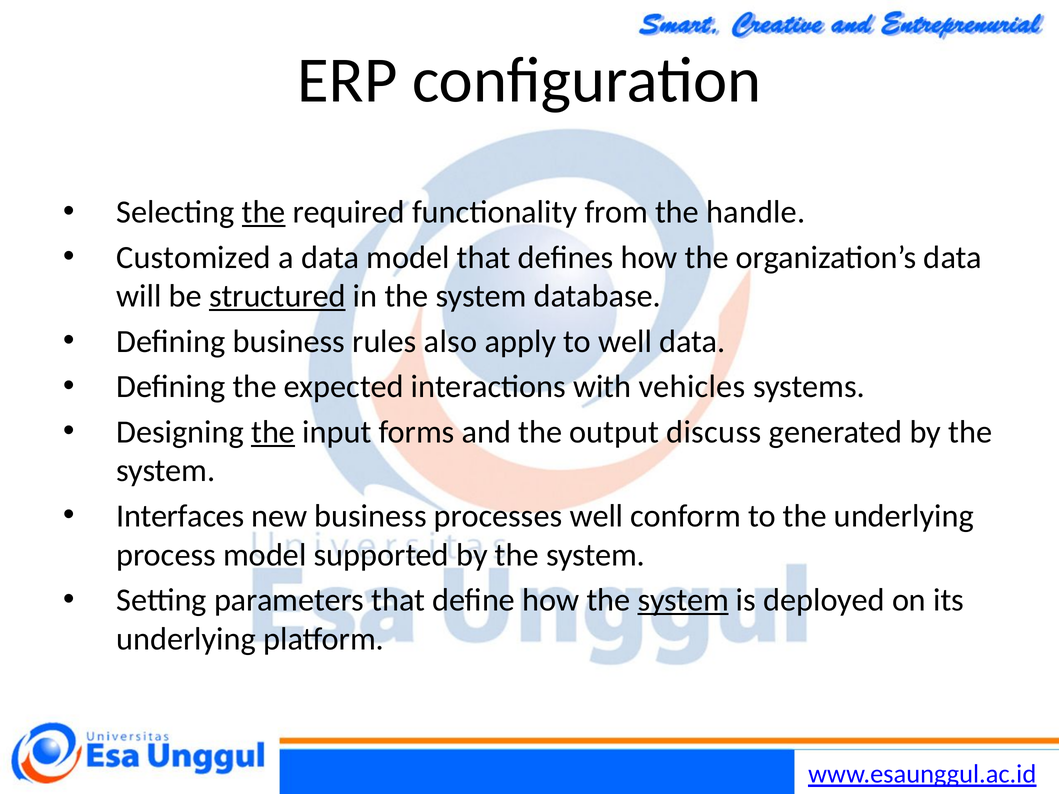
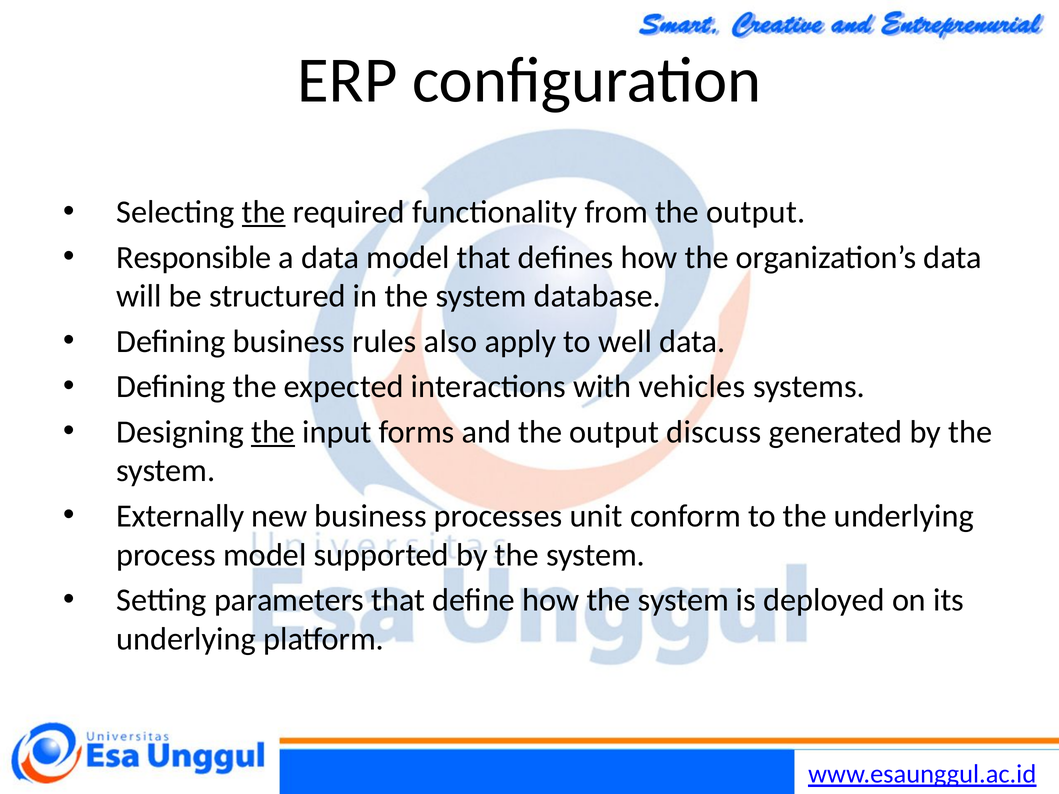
from the handle: handle -> output (756, 212)
Customized: Customized -> Responsible (194, 257)
structured underline: present -> none (277, 296)
Interfaces: Interfaces -> Externally (180, 516)
processes well: well -> unit (596, 516)
system underline: present -> none (683, 600)
